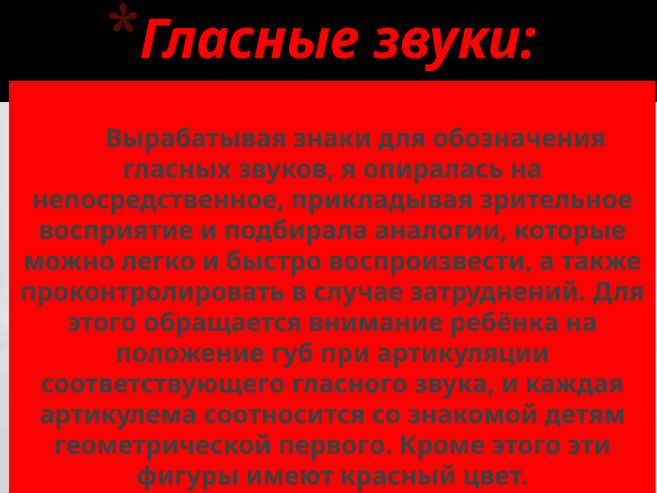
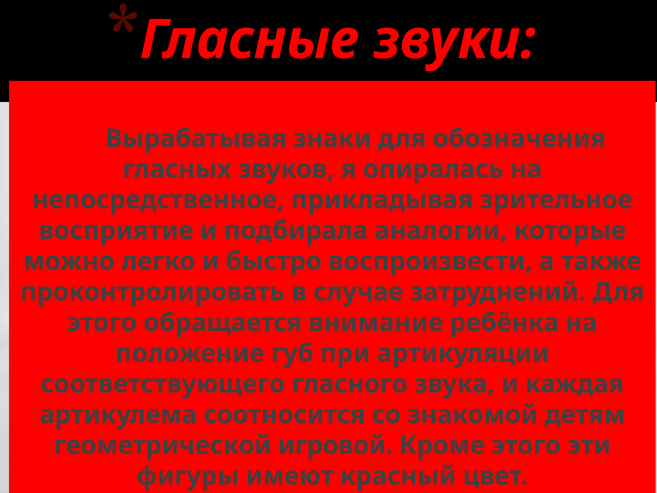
первого: первого -> игровой (335, 445)
